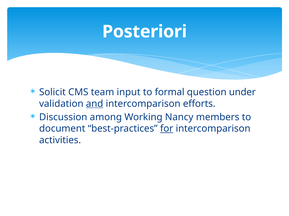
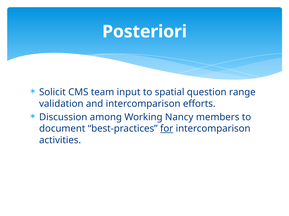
formal: formal -> spatial (170, 92)
under: under -> range (242, 92)
and underline: present -> none (95, 104)
